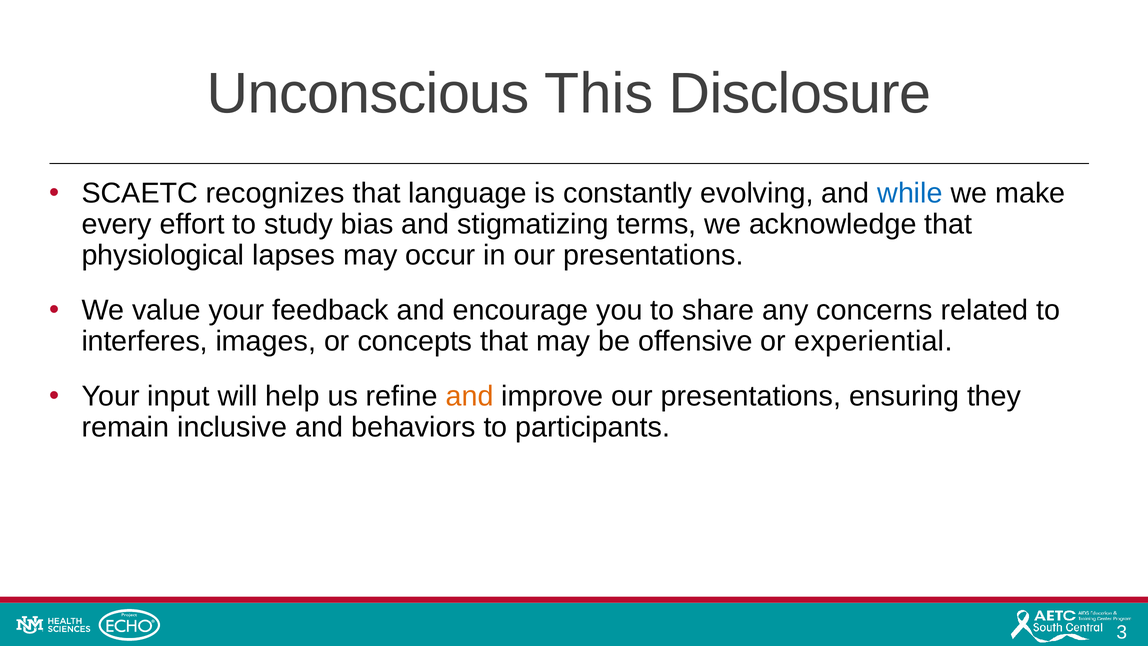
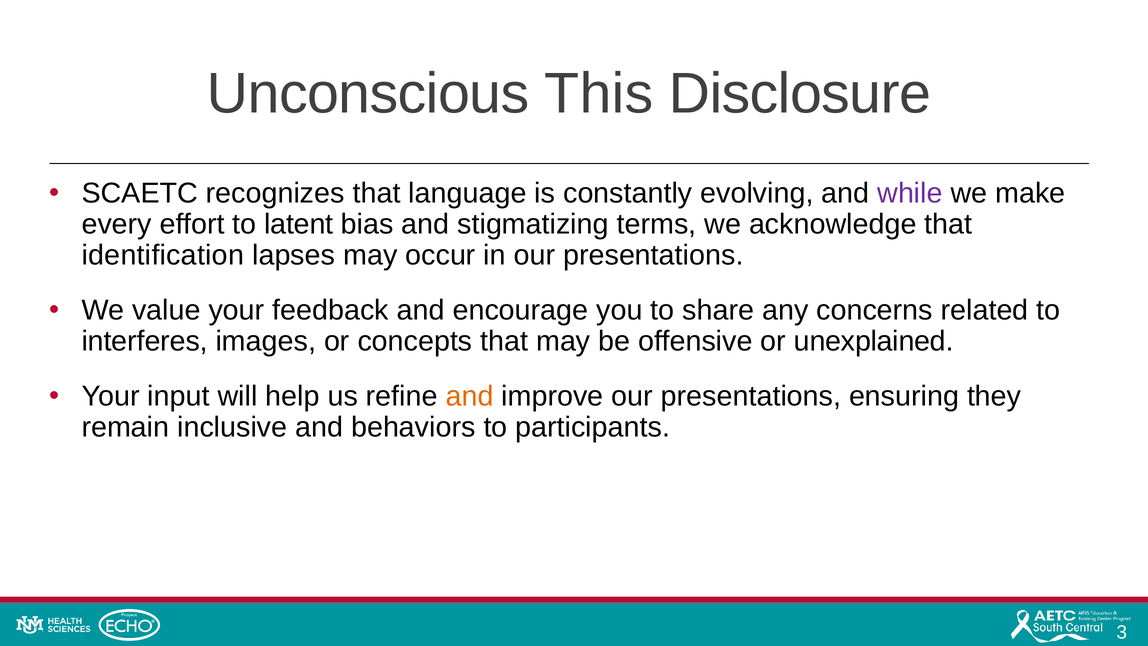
while colour: blue -> purple (910, 193)
study: study -> latent (299, 224)
physiological: physiological -> identification (163, 255)
experiential: experiential -> unexplained (874, 341)
